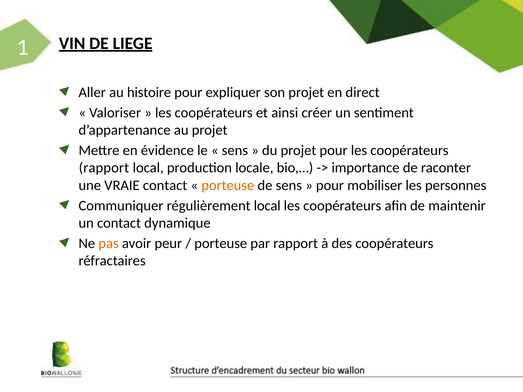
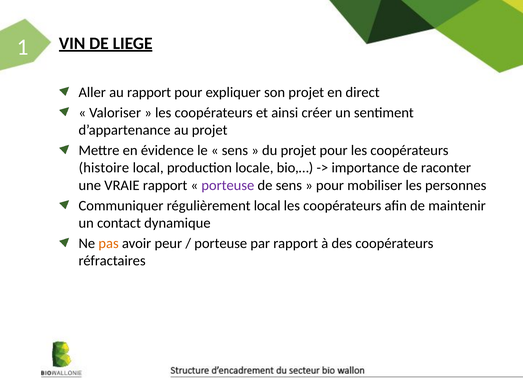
au histoire: histoire -> rapport (149, 92)
rapport: rapport -> histoire (104, 168)
VRAIE contact: contact -> rapport (165, 185)
porteuse colour: orange -> purple (228, 185)
